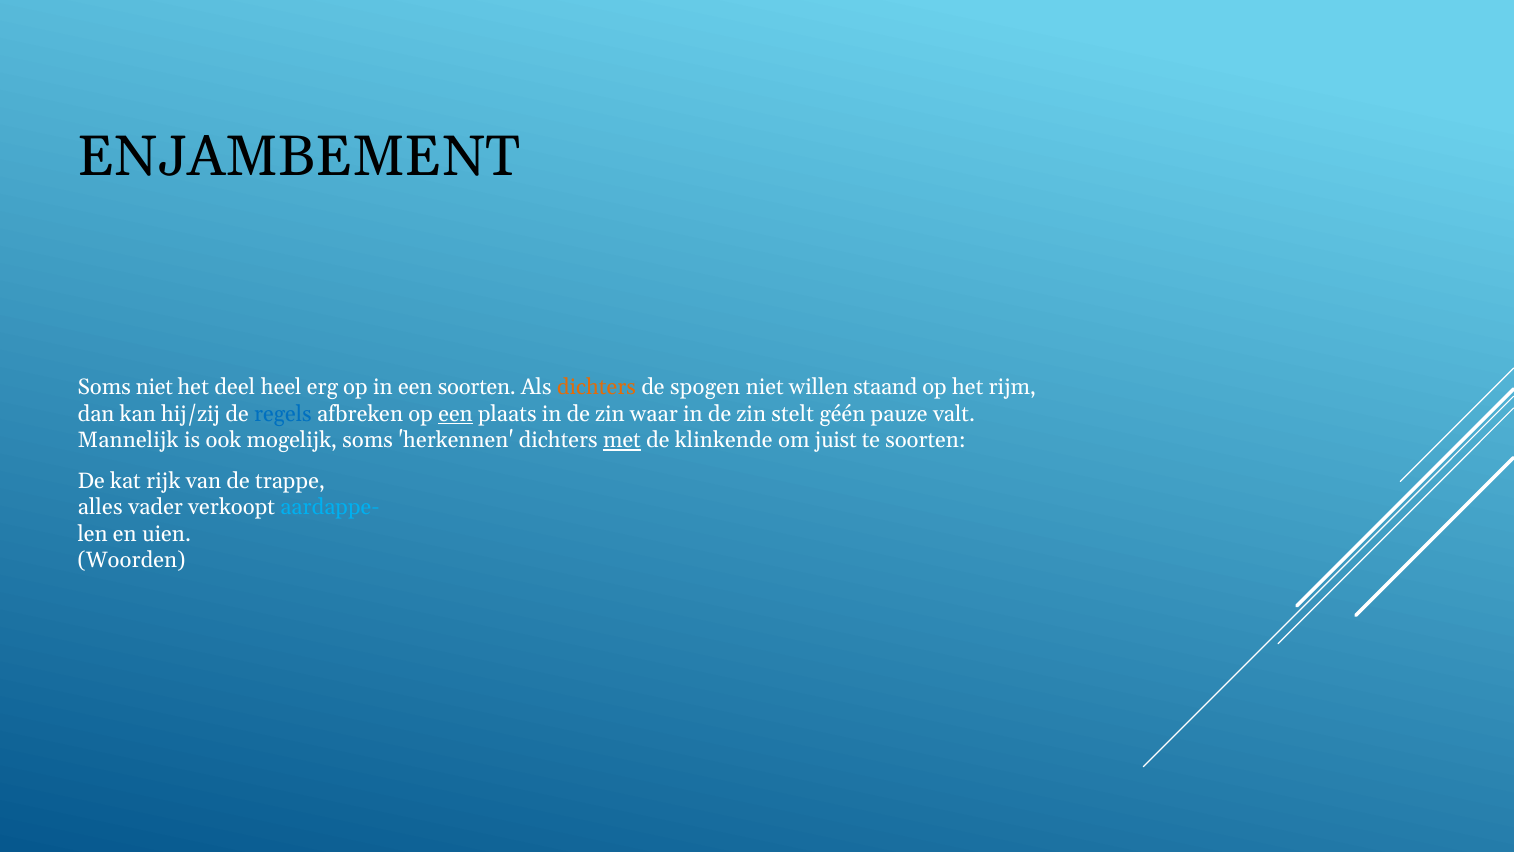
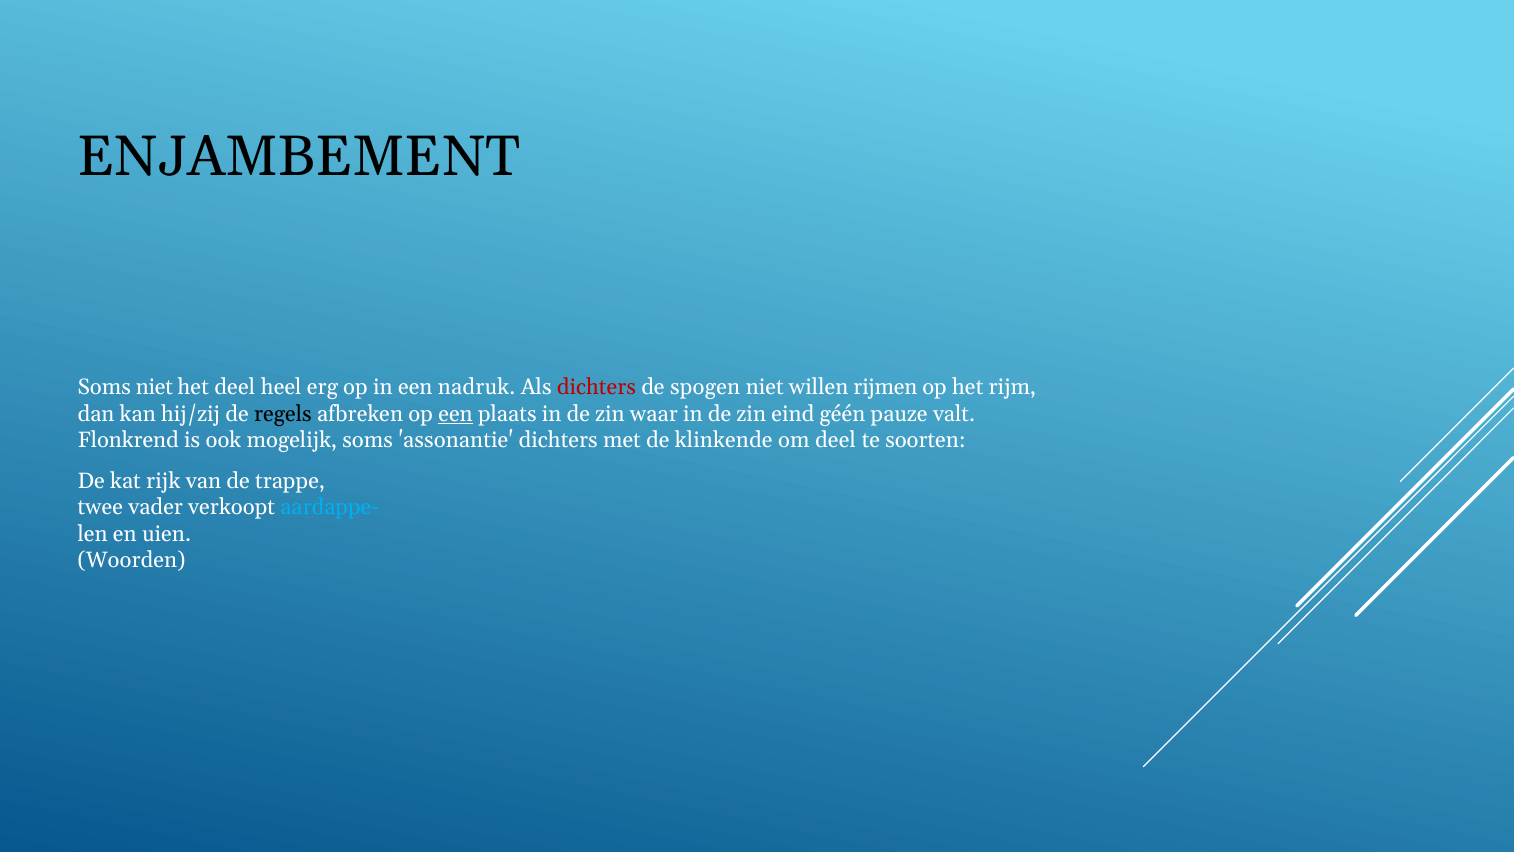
een soorten: soorten -> nadruk (477, 387)
dichters colour: orange -> red (596, 387)
staand: staand -> rijmen (885, 387)
regels colour: blue -> black (283, 414)
stelt: stelt -> eind (793, 414)
Mannelijk: Mannelijk -> Flonkrend (128, 440)
herkennen: herkennen -> assonantie (456, 440)
met underline: present -> none (622, 440)
om juist: juist -> deel (836, 440)
alles: alles -> twee (100, 507)
